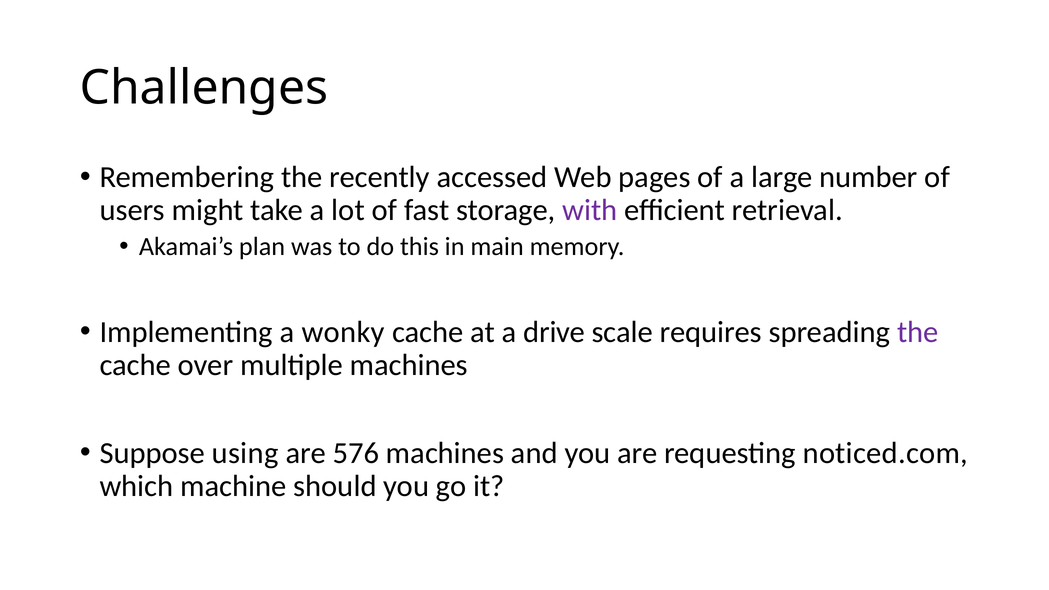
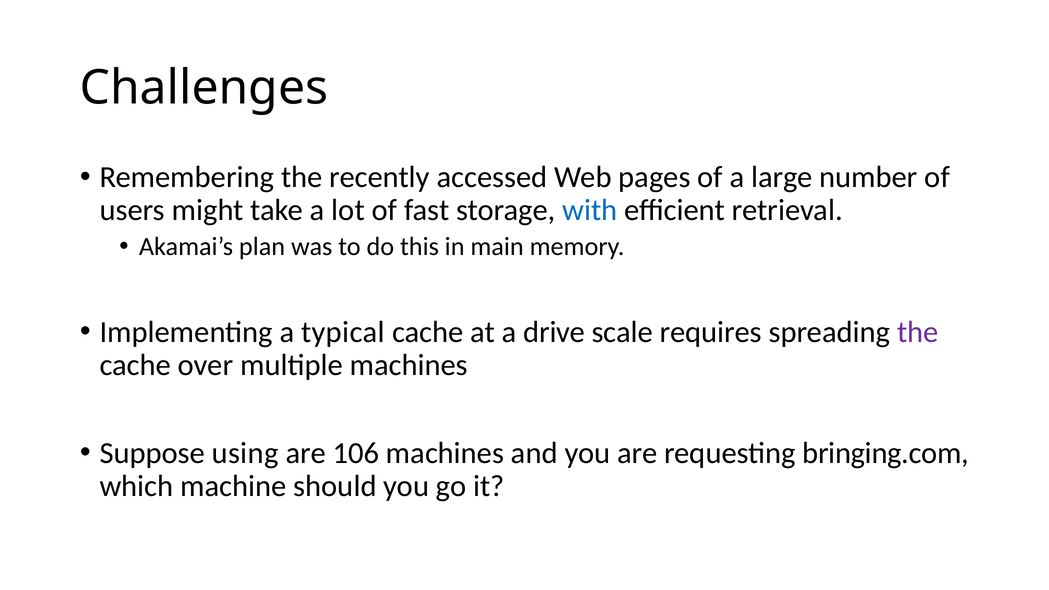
with colour: purple -> blue (590, 210)
wonky: wonky -> typical (343, 332)
576: 576 -> 106 (356, 453)
noticed.com: noticed.com -> bringing.com (886, 453)
